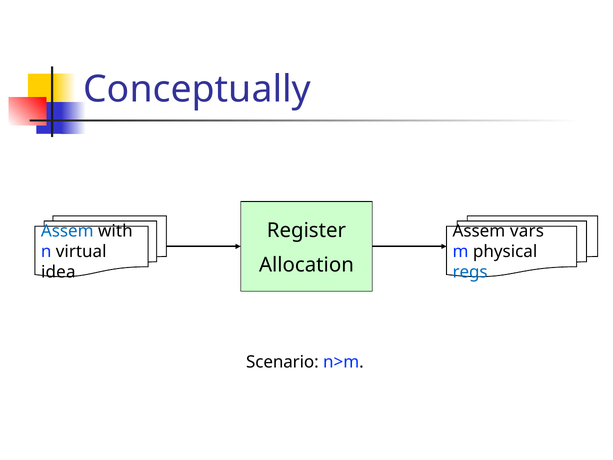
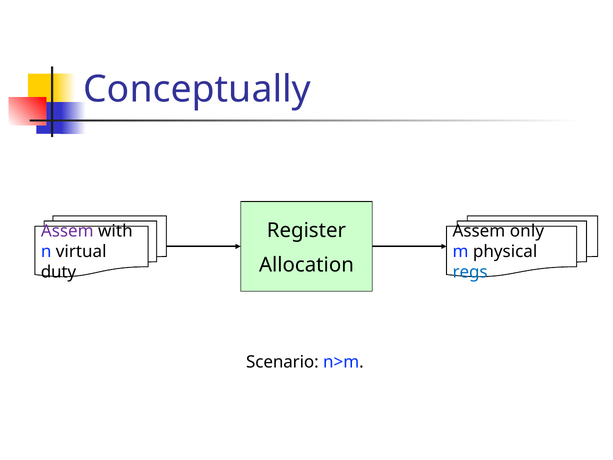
Assem colour: blue -> purple (67, 231)
vars: vars -> only (527, 231)
idea: idea -> duty (58, 272)
